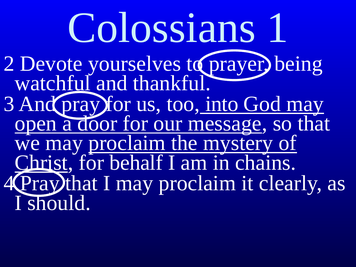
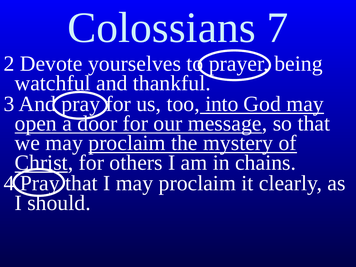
1: 1 -> 7 (277, 28)
behalf: behalf -> others (136, 163)
